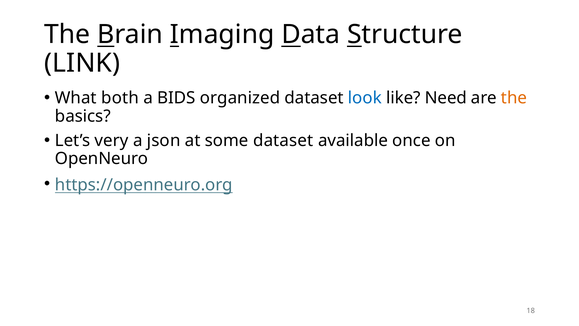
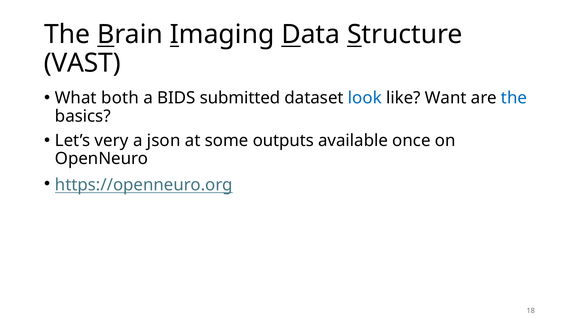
LINK: LINK -> VAST (82, 63)
organized: organized -> submitted (240, 98)
Need: Need -> Want (446, 98)
the colour: orange -> blue (514, 98)
some dataset: dataset -> outputs (283, 140)
